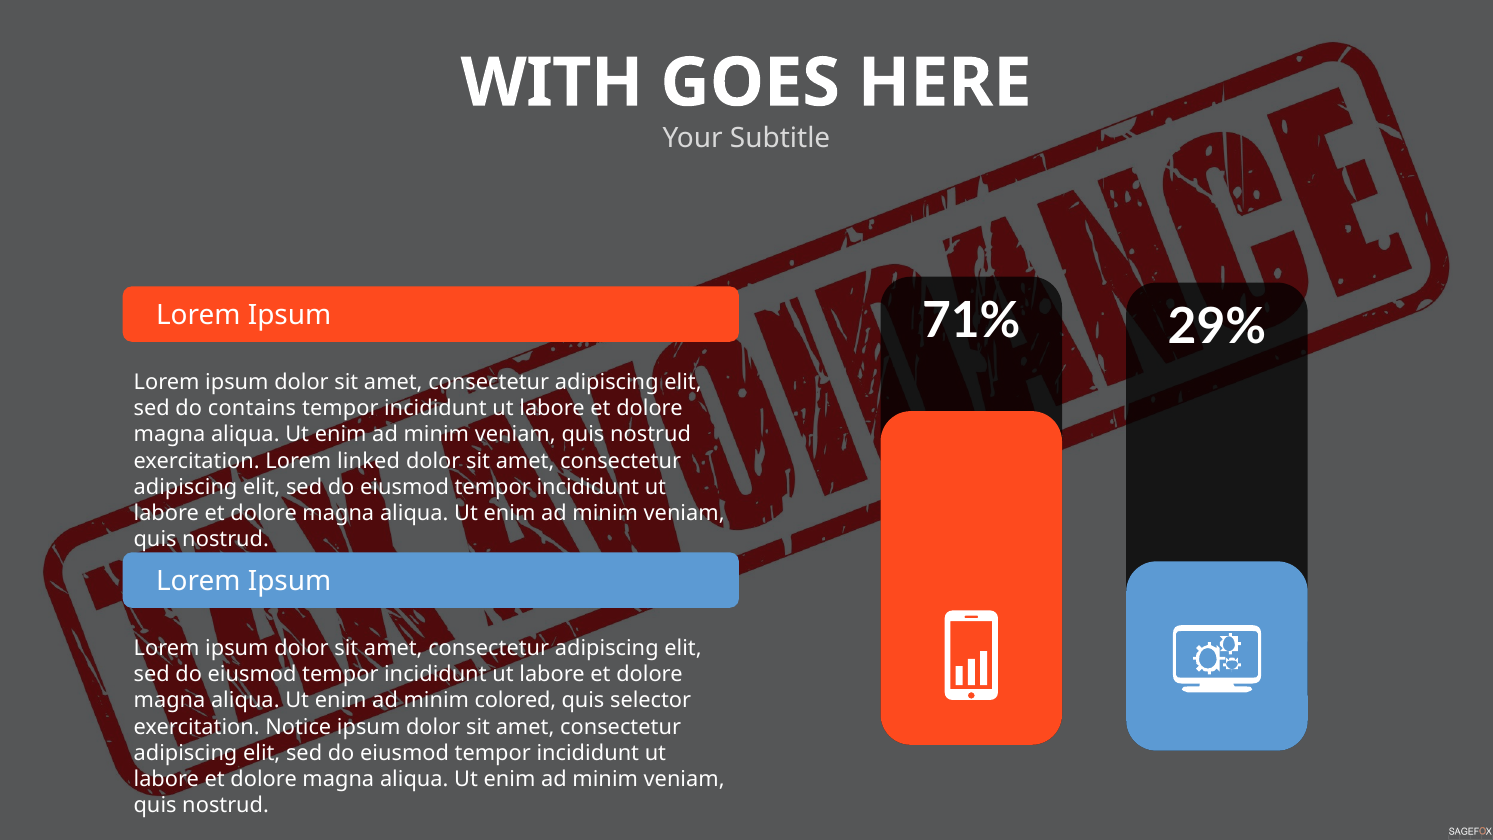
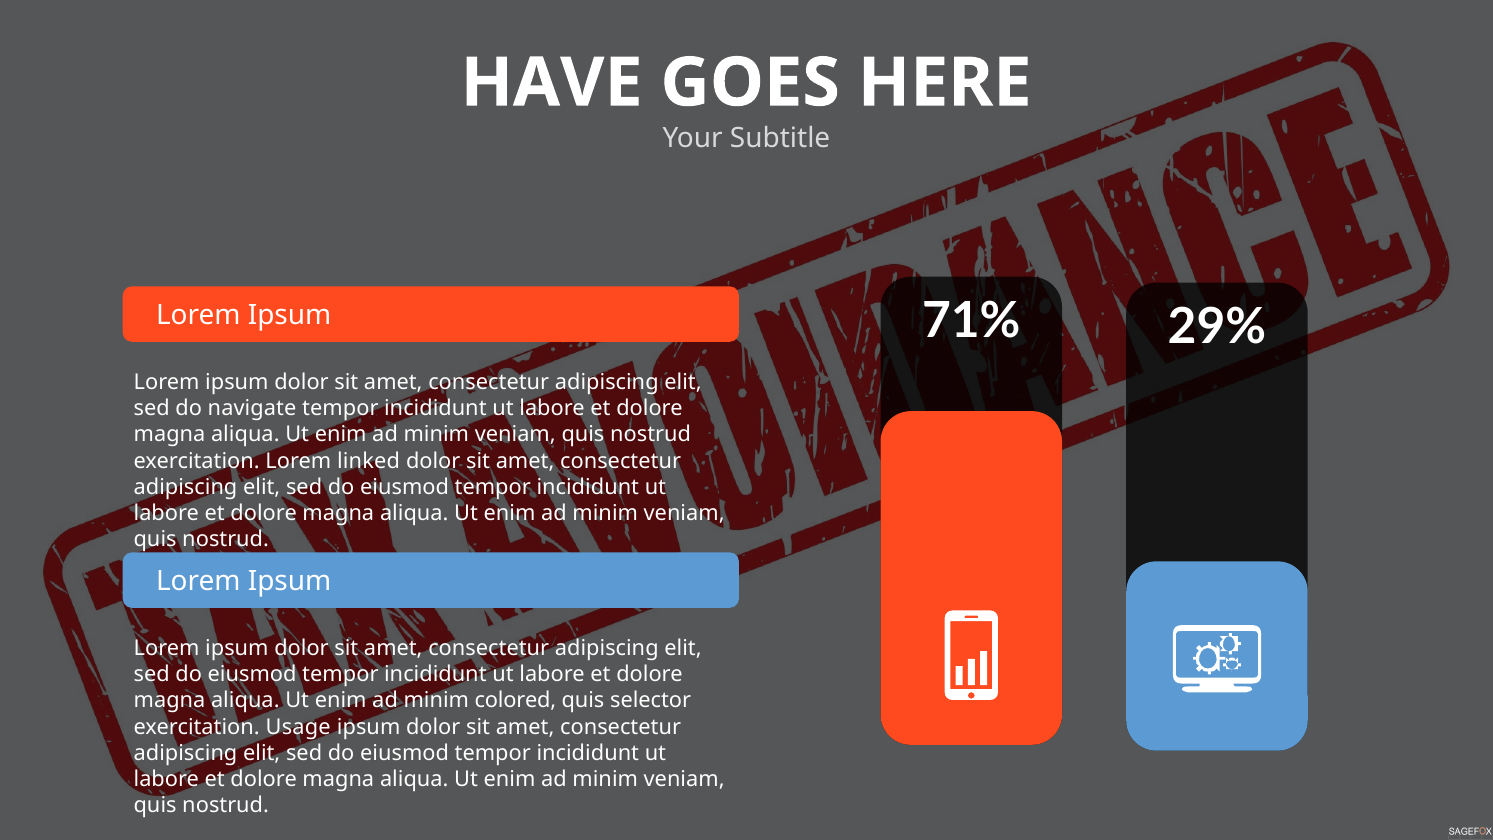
WITH: WITH -> HAVE (552, 83)
contains: contains -> navigate (252, 408)
Notice: Notice -> Usage (298, 727)
